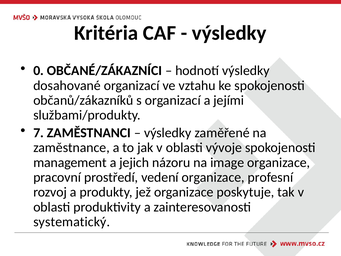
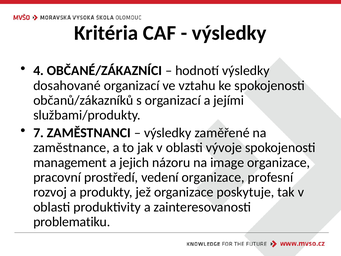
0: 0 -> 4 (39, 71)
systematický: systematický -> problematiku (72, 222)
